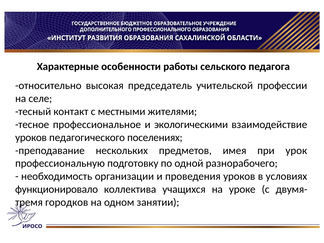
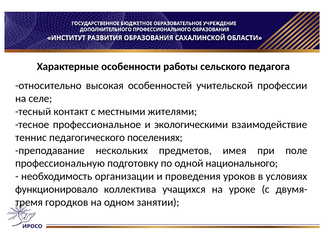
председатель: председатель -> особенностей (160, 86)
уроков: уроков -> теннис (31, 137)
урок: урок -> поле (296, 150)
разнорабочего: разнорабочего -> национального (242, 163)
